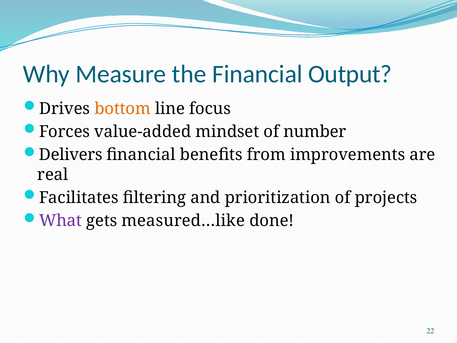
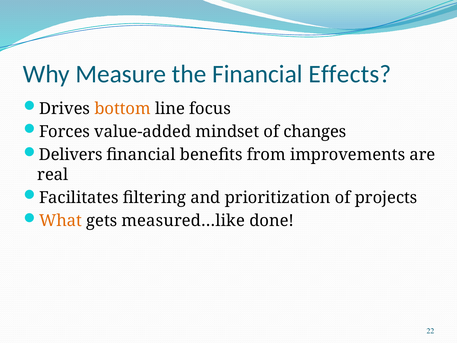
Output: Output -> Effects (350, 74)
number: number -> changes (315, 132)
What colour: purple -> orange (61, 221)
